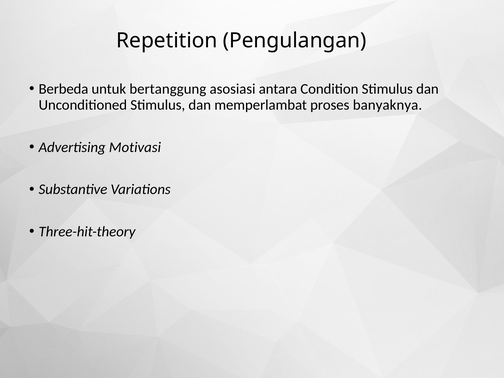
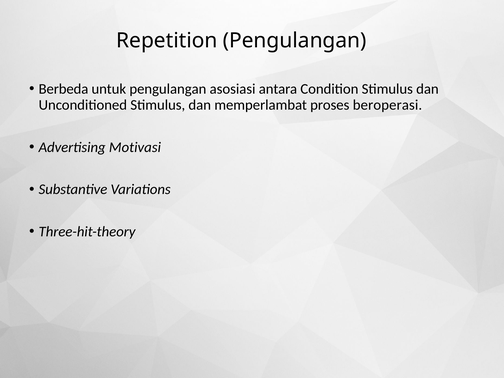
untuk bertanggung: bertanggung -> pengulangan (168, 89)
banyaknya: banyaknya -> beroperasi (387, 105)
